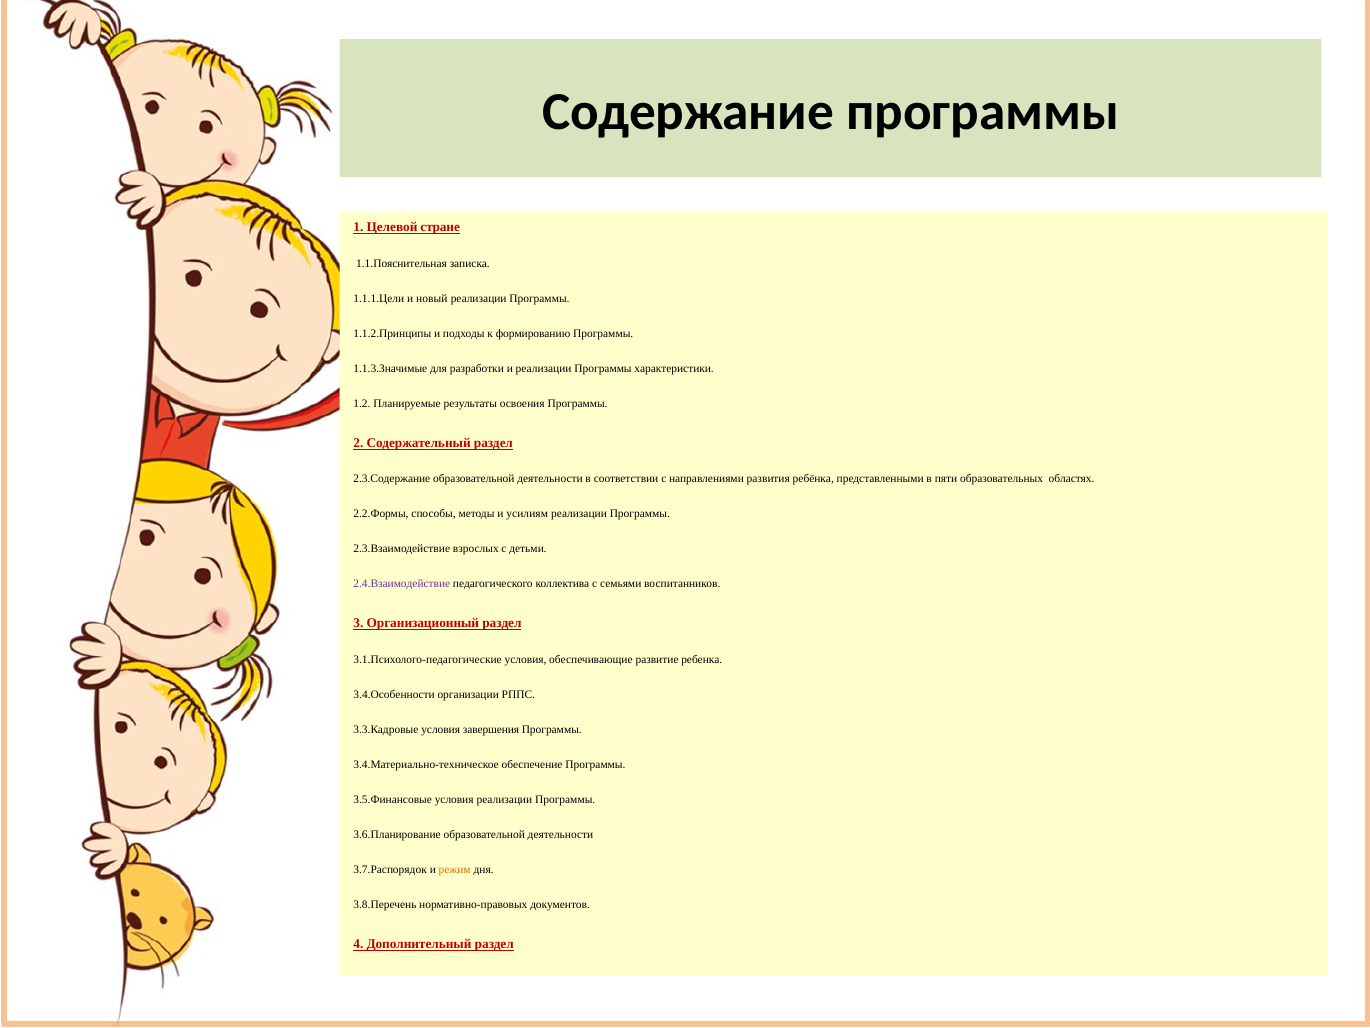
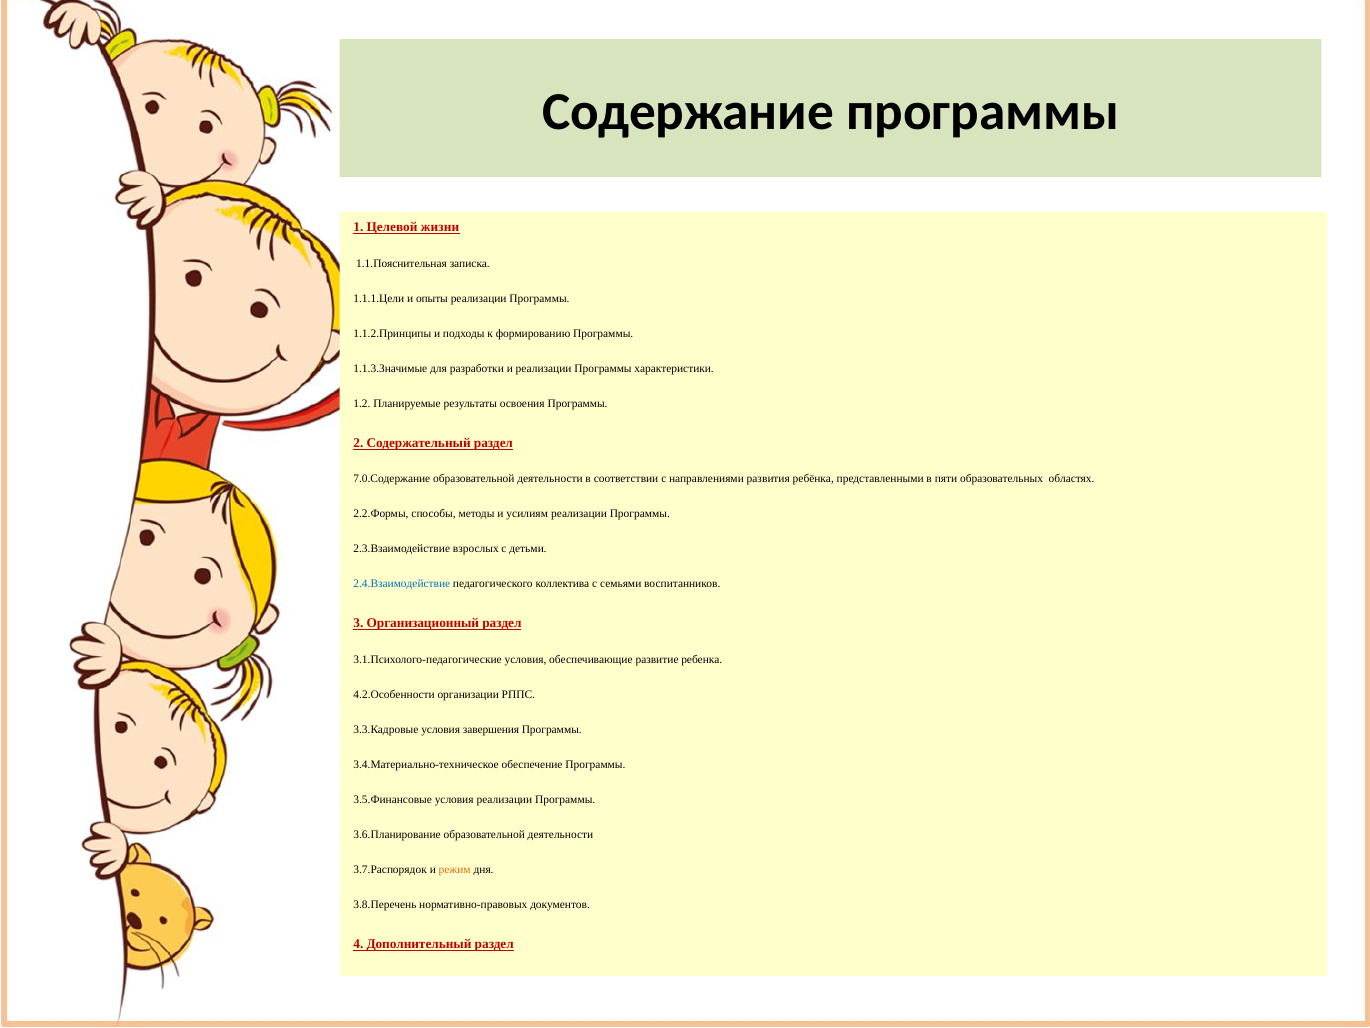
стране: стране -> жизни (440, 227)
новый: новый -> опыты (432, 298)
2.3.Содержание: 2.3.Содержание -> 7.0.Содержание (392, 479)
2.4.Взаимодействие colour: purple -> blue (402, 584)
3.4.Особенности: 3.4.Особенности -> 4.2.Особенности (394, 694)
